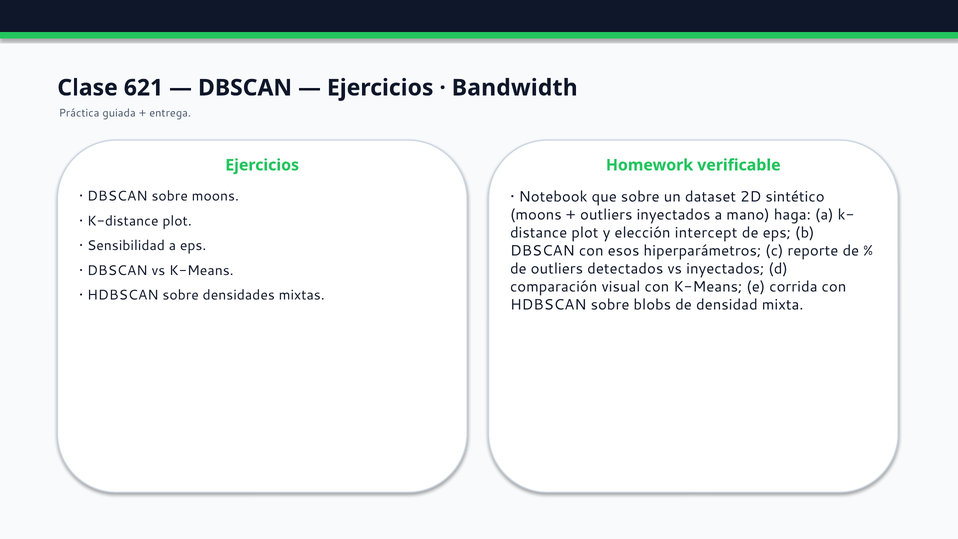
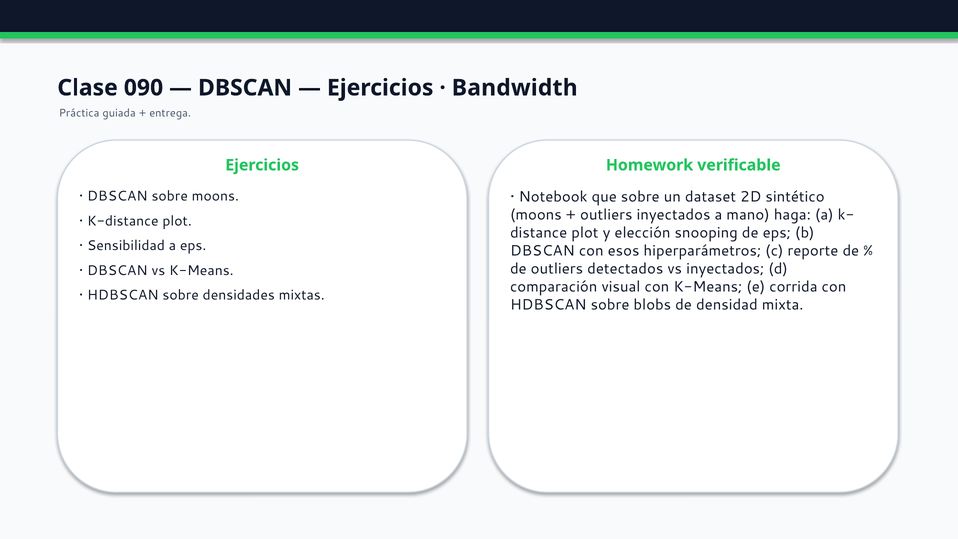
621: 621 -> 090 (143, 88)
intercept: intercept -> snooping (706, 233)
